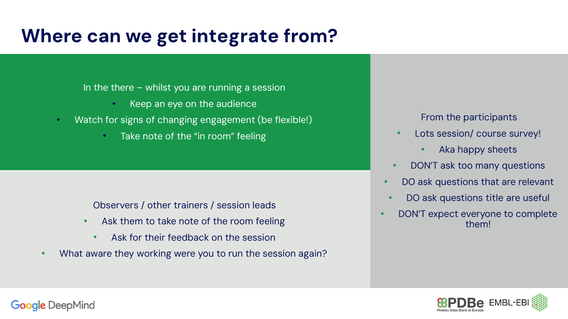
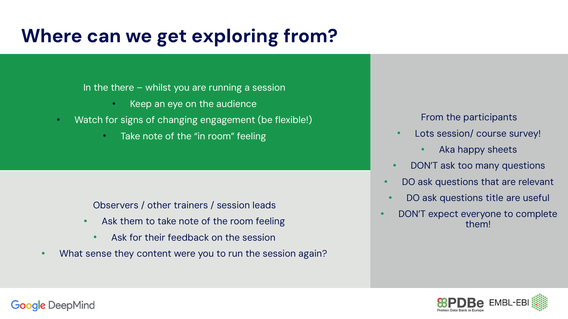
integrate: integrate -> exploring (235, 36)
aware: aware -> sense (99, 254)
working: working -> content (154, 254)
